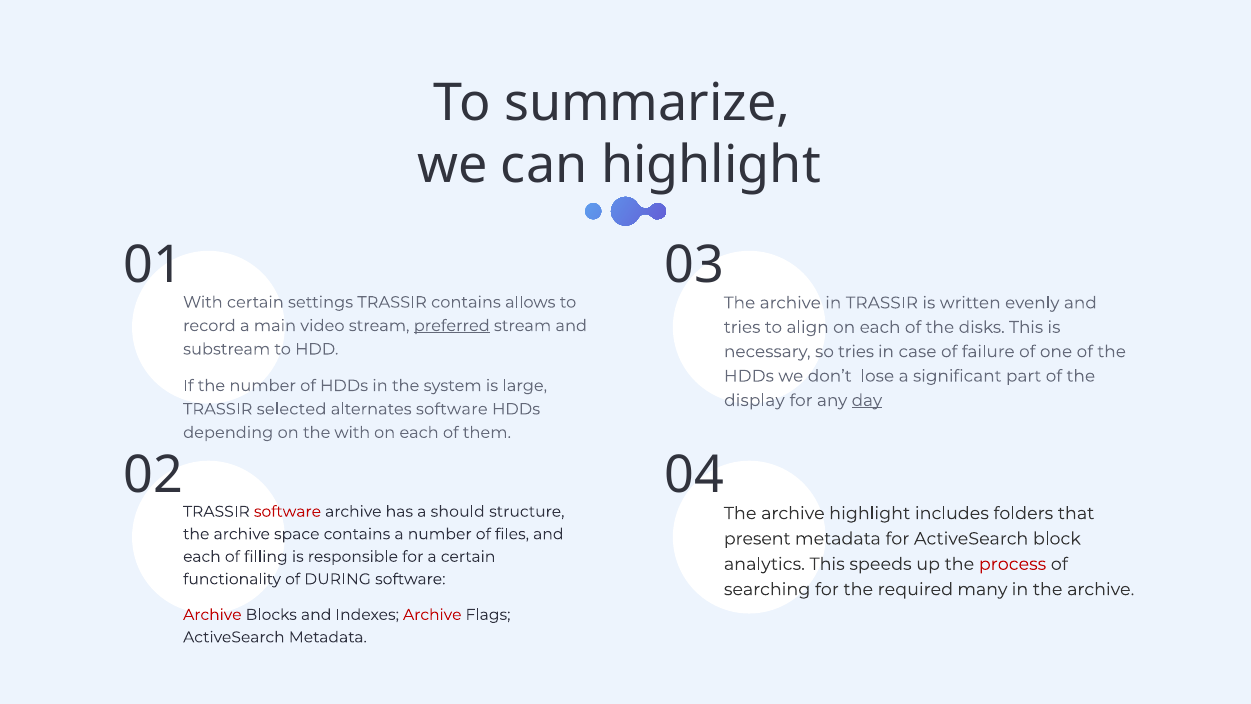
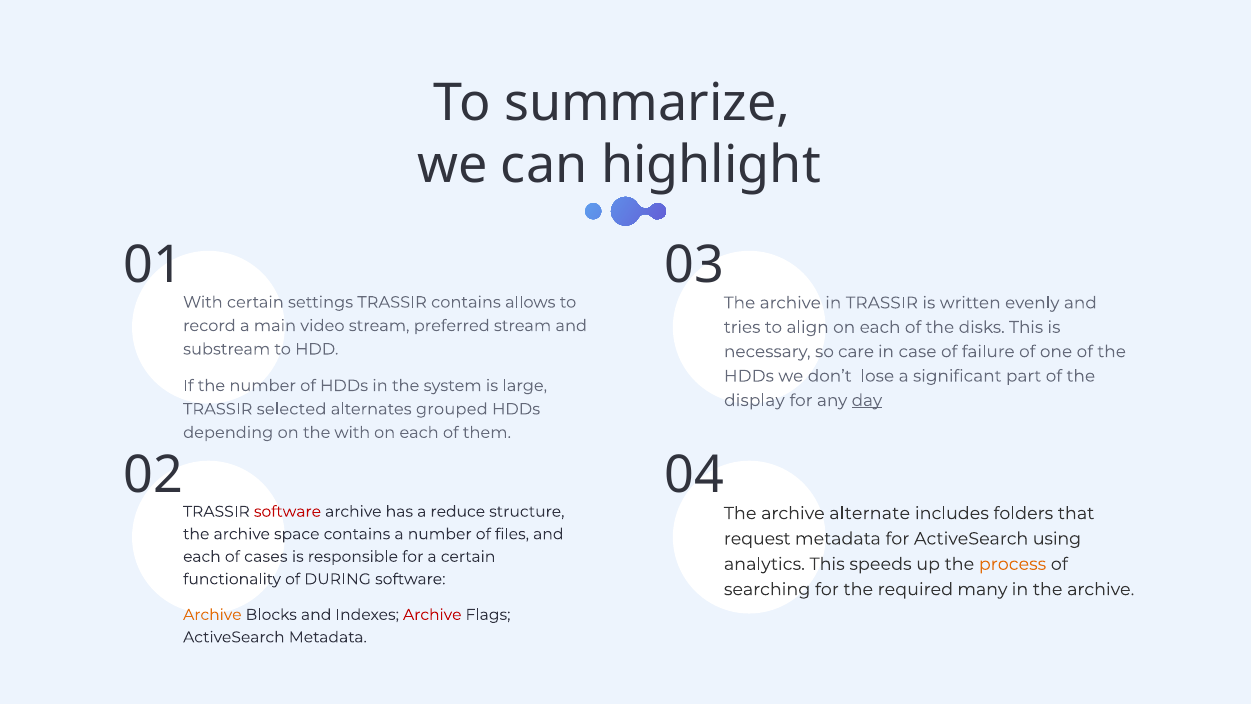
preferred underline: present -> none (452, 326)
so tries: tries -> care (856, 351)
alternates software: software -> grouped (452, 409)
should: should -> reduce (458, 511)
archive highlight: highlight -> alternate (870, 513)
present: present -> request (757, 538)
block: block -> using (1057, 538)
filling: filling -> cases (266, 556)
process colour: red -> orange (1013, 564)
Archive colour: red -> orange (212, 614)
